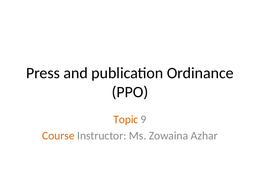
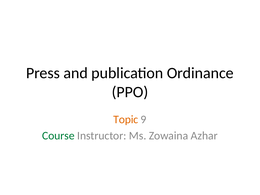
Course colour: orange -> green (58, 136)
